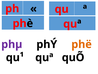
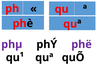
phë colour: orange -> purple (82, 44)
